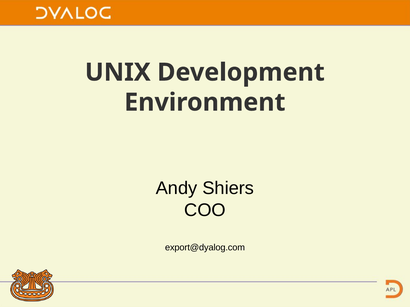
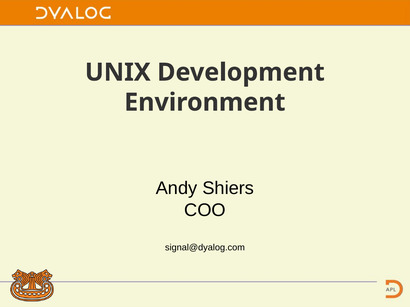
export@dyalog.com: export@dyalog.com -> signal@dyalog.com (205, 248)
